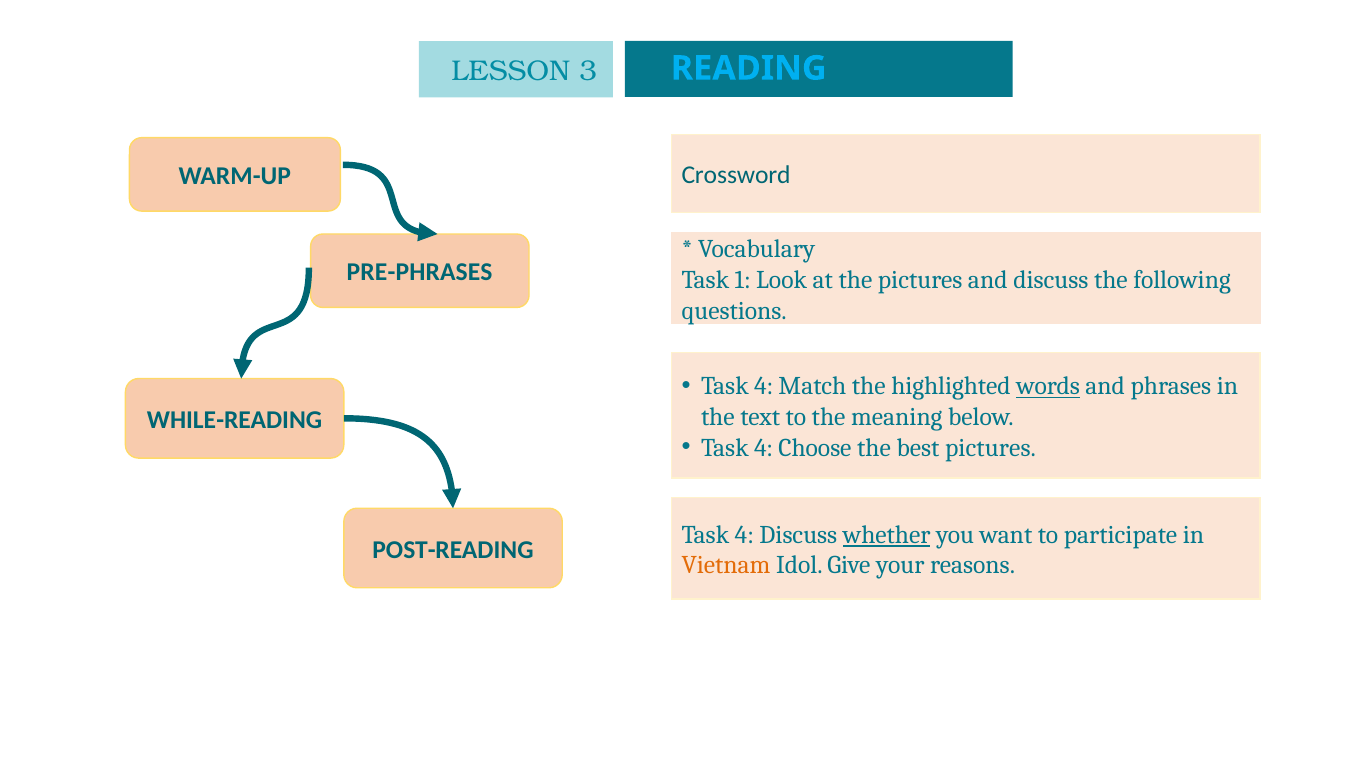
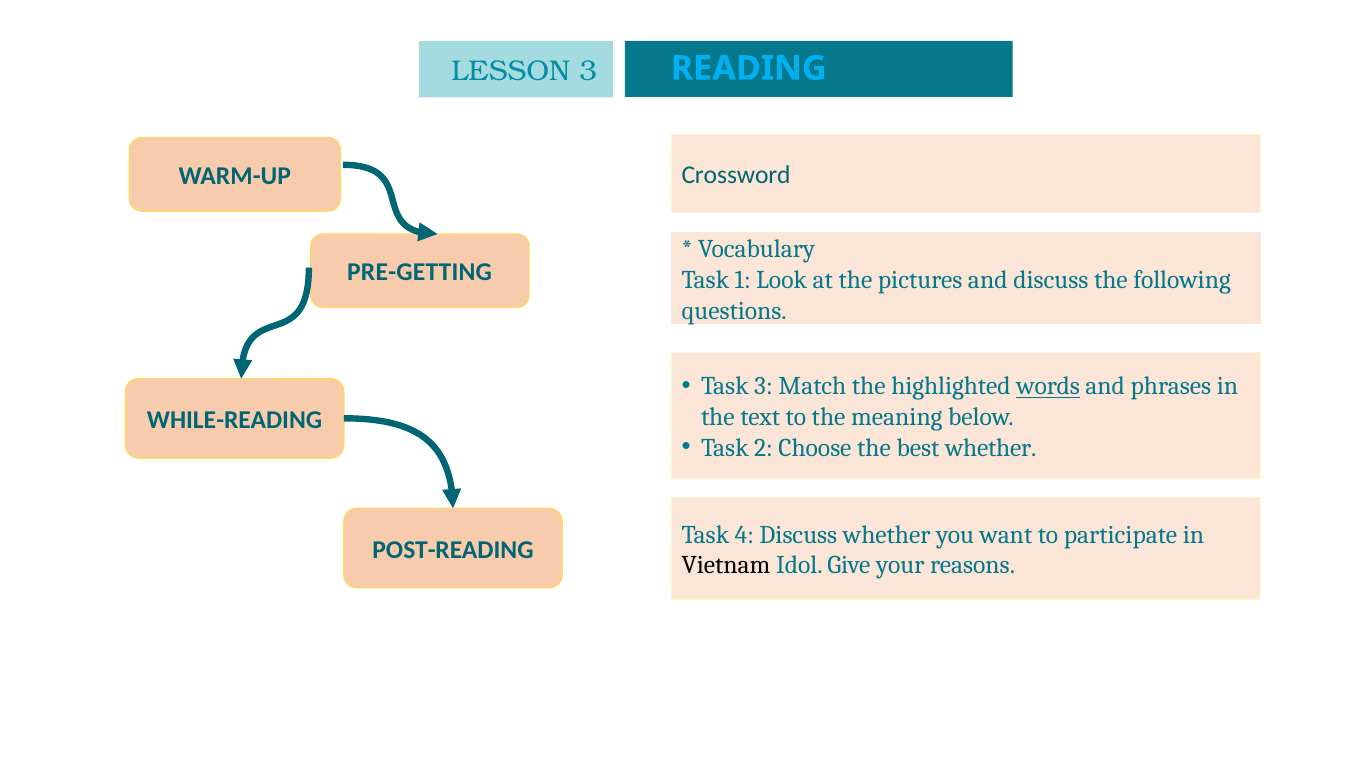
PRE-PHRASES: PRE-PHRASES -> PRE-GETTING (420, 272)
4: 4 -> 3 (764, 386)
4: 4 -> 2 (764, 448)
best pictures: pictures -> whether (991, 448)
whether underline: present -> none (887, 535)
Vietnam colour: orange -> black (726, 565)
